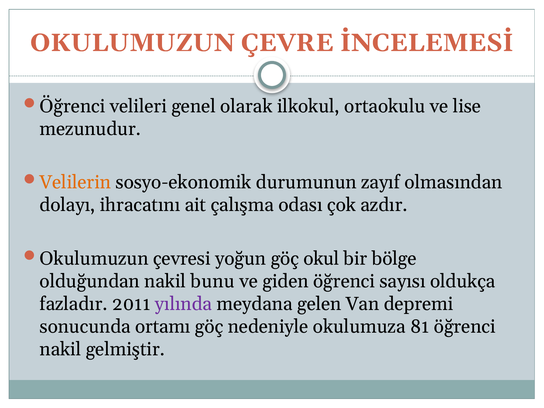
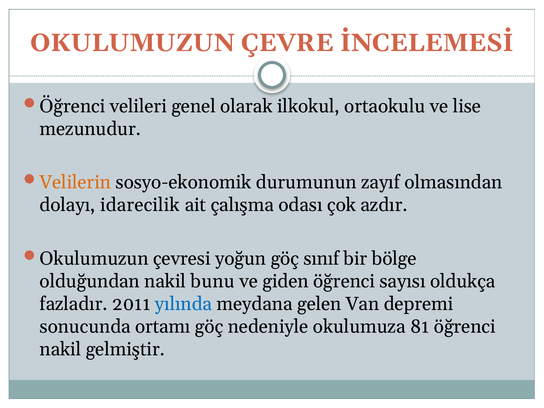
ihracatını: ihracatını -> idarecilik (140, 205)
okul: okul -> sınıf (321, 259)
yılında colour: purple -> blue (183, 304)
